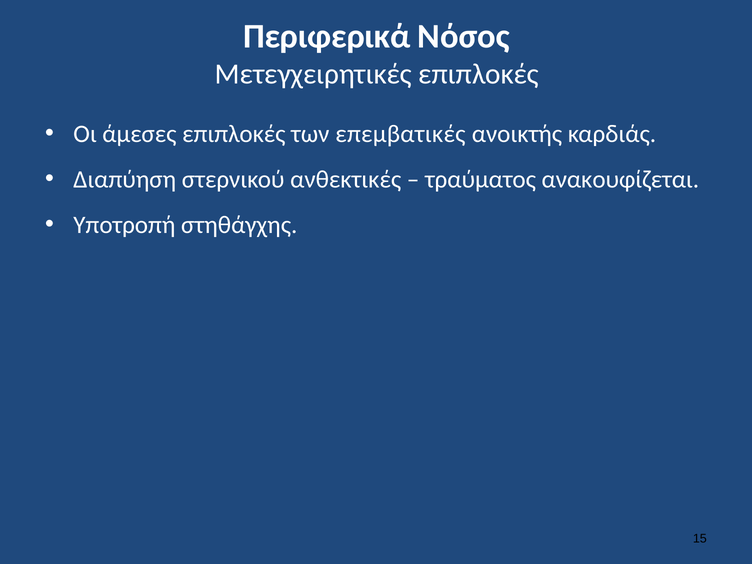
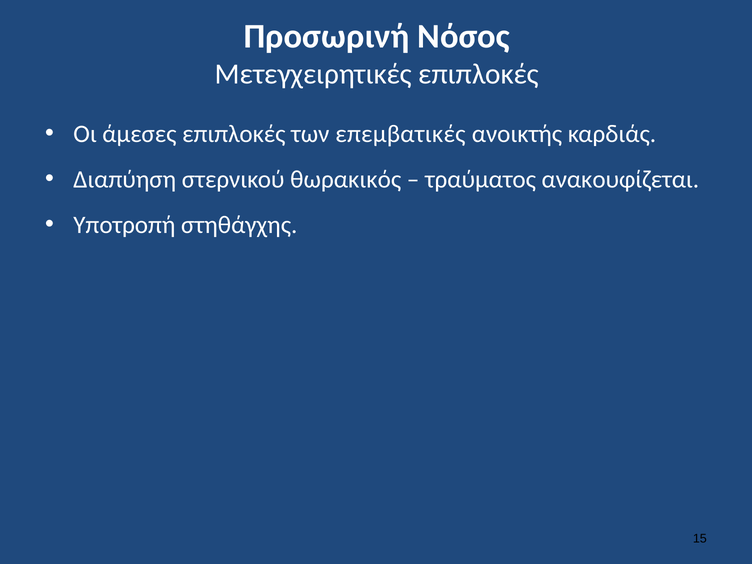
Περιφερικά: Περιφερικά -> Προσωρινή (327, 36)
ανθεκτικές: ανθεκτικές -> θωρακικός (346, 179)
